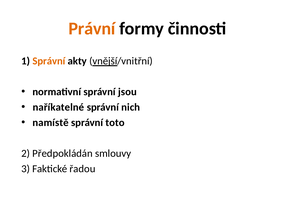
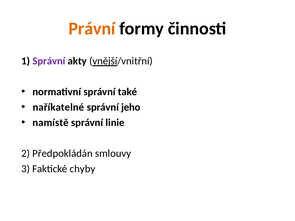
Správní colour: orange -> purple (49, 61)
jsou: jsou -> také (128, 92)
nich: nich -> jeho (131, 107)
toto: toto -> linie (115, 123)
řadou: řadou -> chyby (82, 169)
